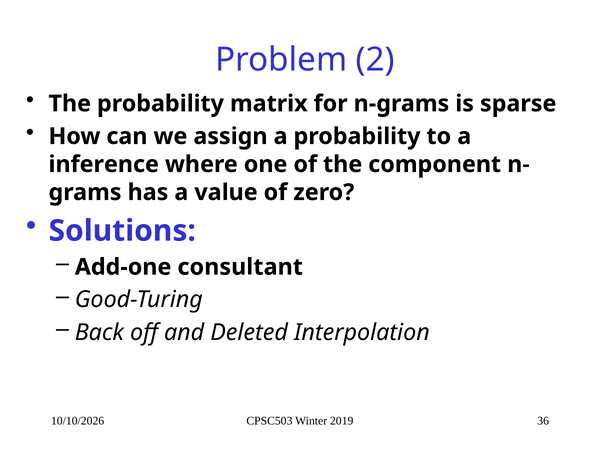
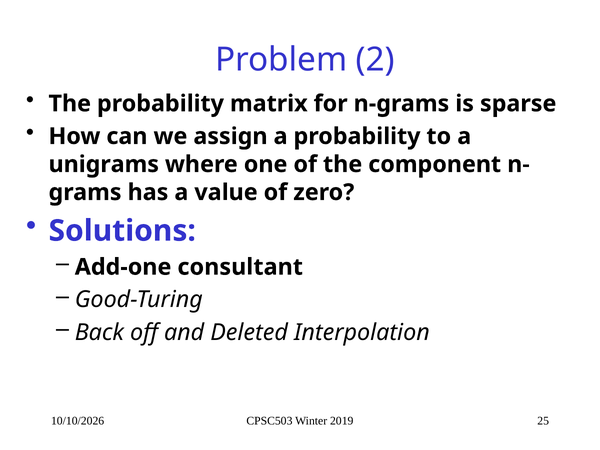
inference: inference -> unigrams (104, 164)
36: 36 -> 25 (543, 421)
